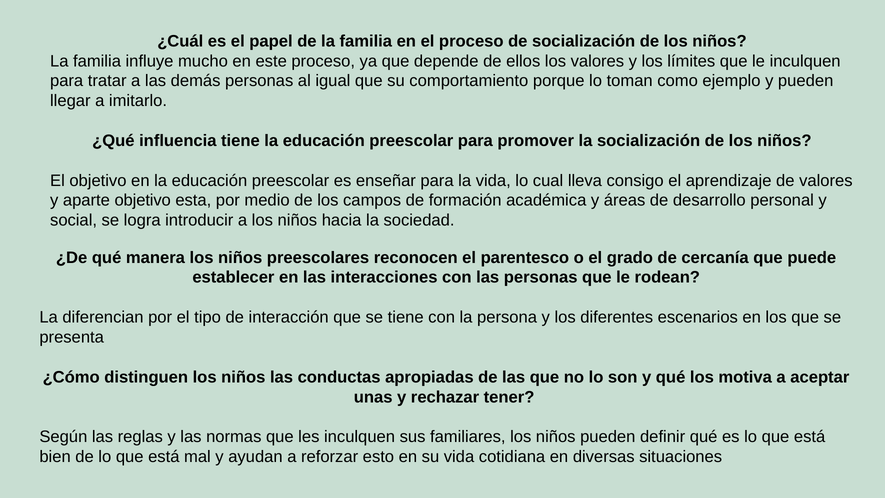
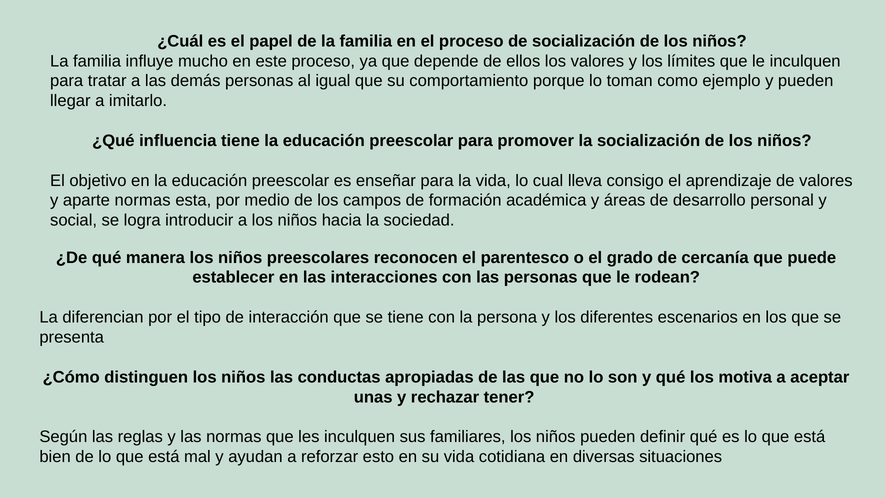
aparte objetivo: objetivo -> normas (143, 200)
